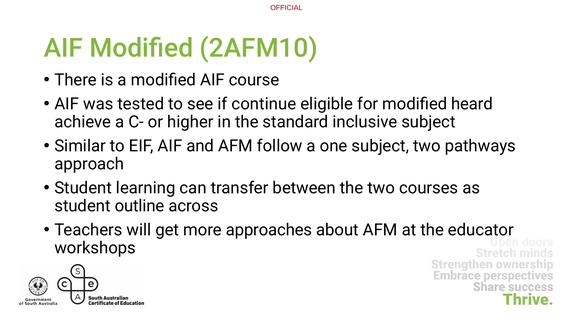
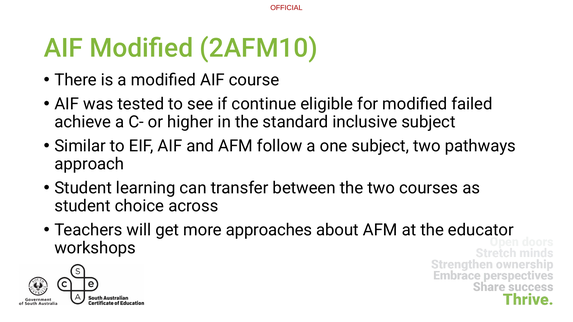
heard: heard -> failed (472, 104)
outline: outline -> choice (139, 206)
